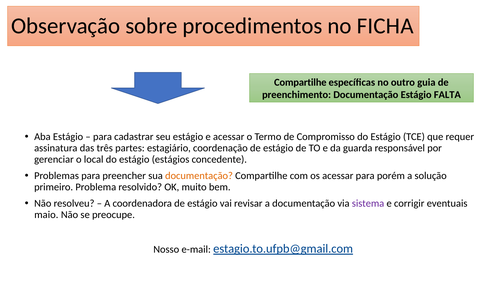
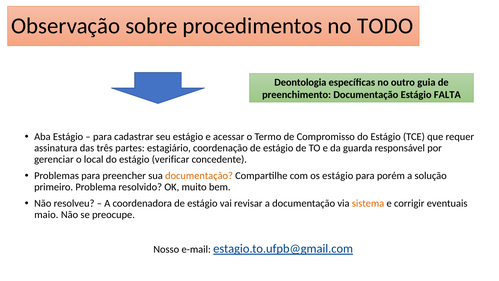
FICHA: FICHA -> TODO (385, 26)
Compartilhe: Compartilhe -> Deontologia (300, 82)
estágios: estágios -> verificar (171, 159)
os acessar: acessar -> estágio (338, 176)
sistema colour: purple -> orange (368, 203)
